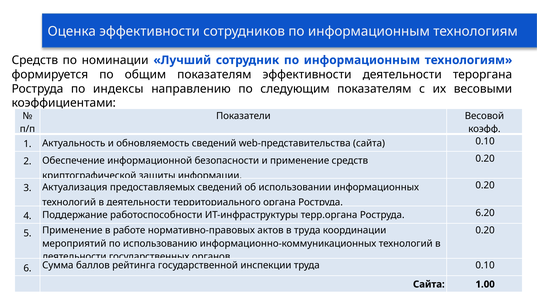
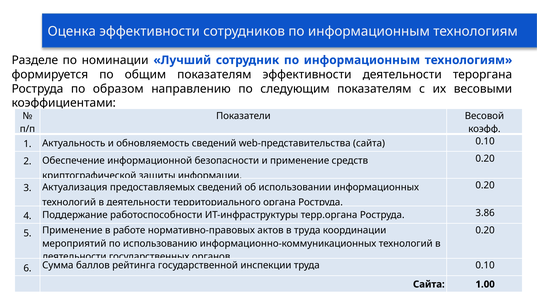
Средств: Средств -> Разделе (35, 60)
индексы: индексы -> образом (118, 89)
6.20: 6.20 -> 3.86 (485, 213)
